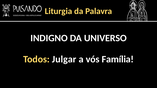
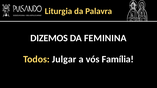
INDIGNO: INDIGNO -> DIZEMOS (49, 38)
UNIVERSO: UNIVERSO -> FEMININA (105, 38)
